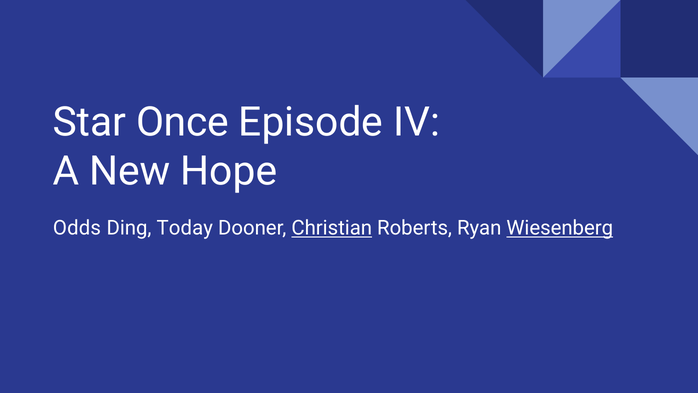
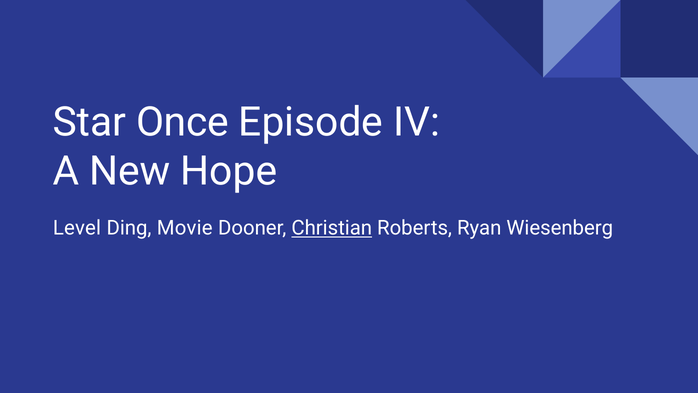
Odds: Odds -> Level (77, 228)
Today: Today -> Movie (185, 228)
Wiesenberg underline: present -> none (560, 228)
